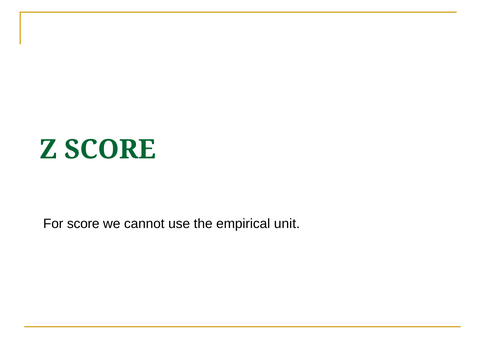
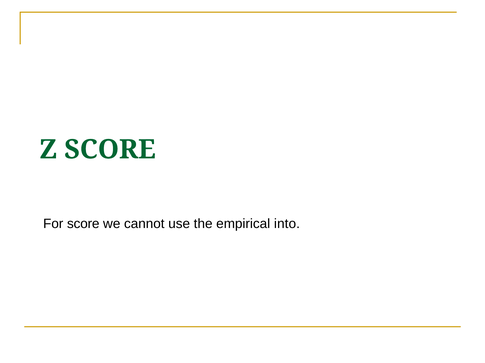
unit: unit -> into (287, 224)
